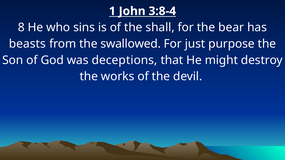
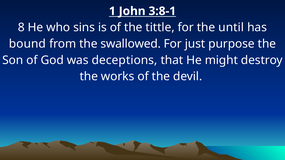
3:8-4: 3:8-4 -> 3:8-1 (162, 11)
shall: shall -> tittle (160, 28)
bear: bear -> until (231, 28)
beasts: beasts -> bound (27, 44)
